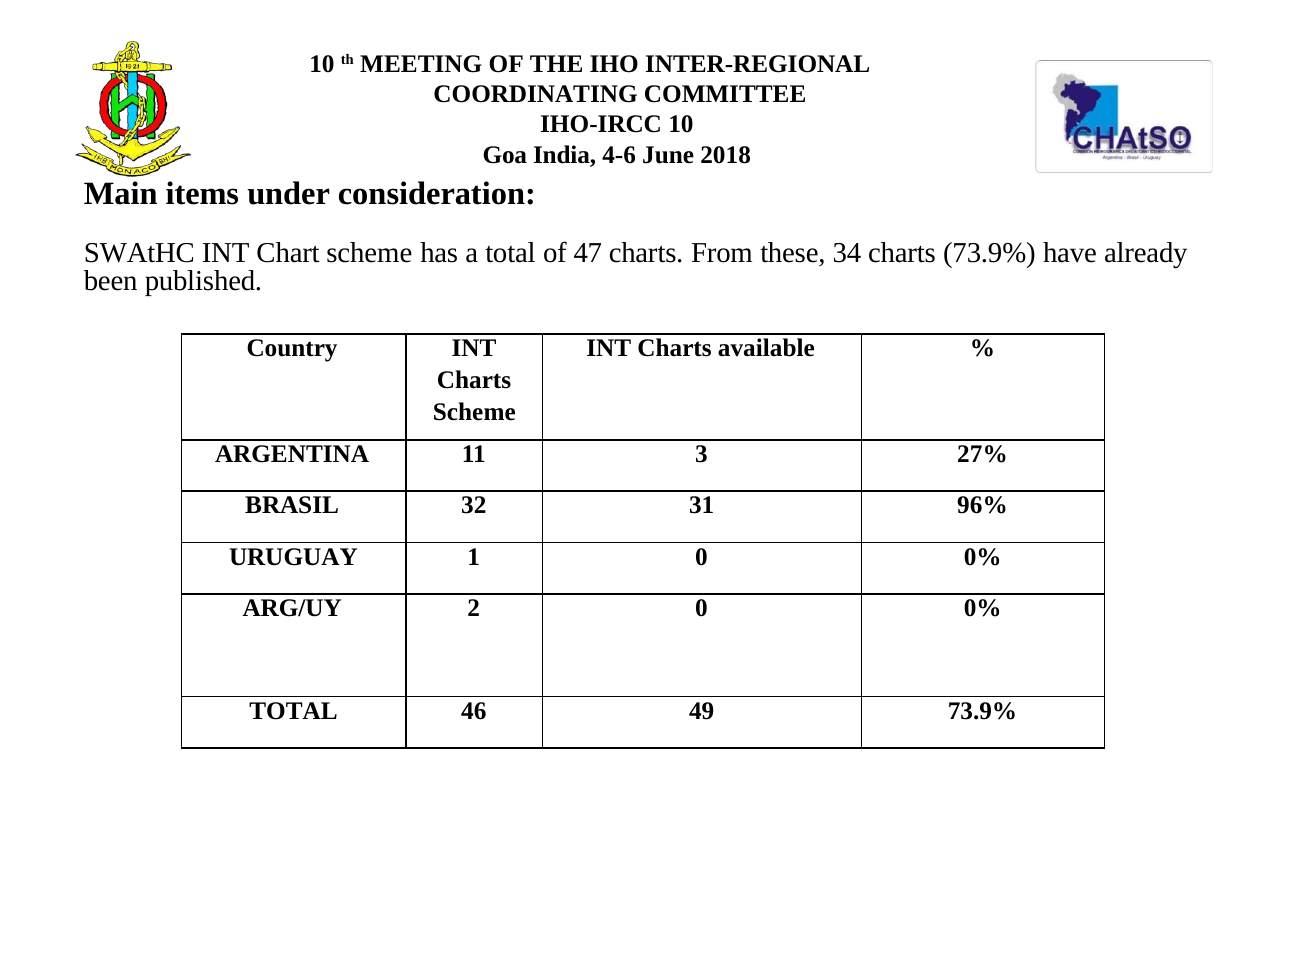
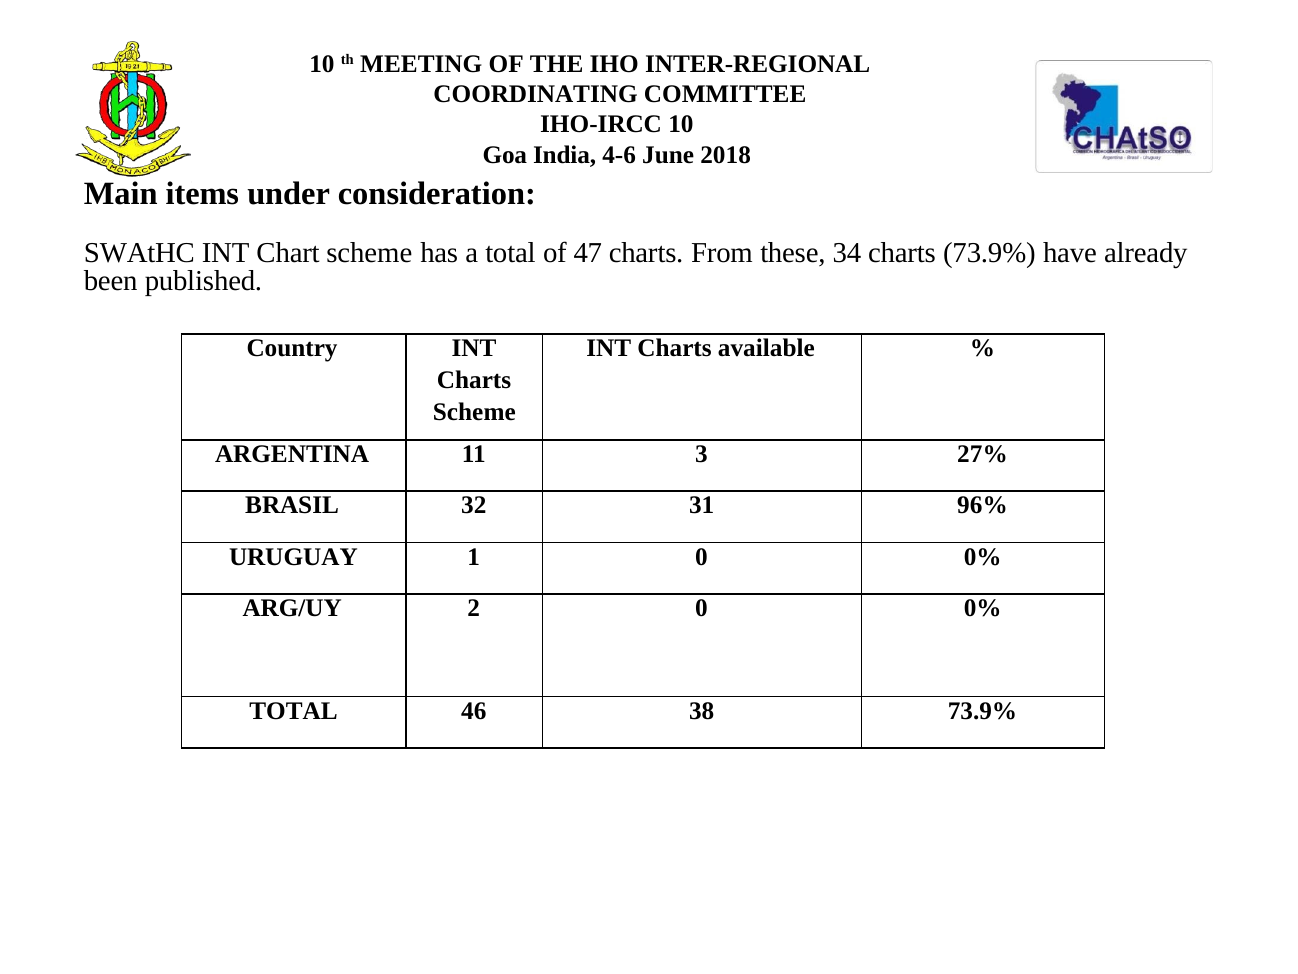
49: 49 -> 38 (702, 710)
